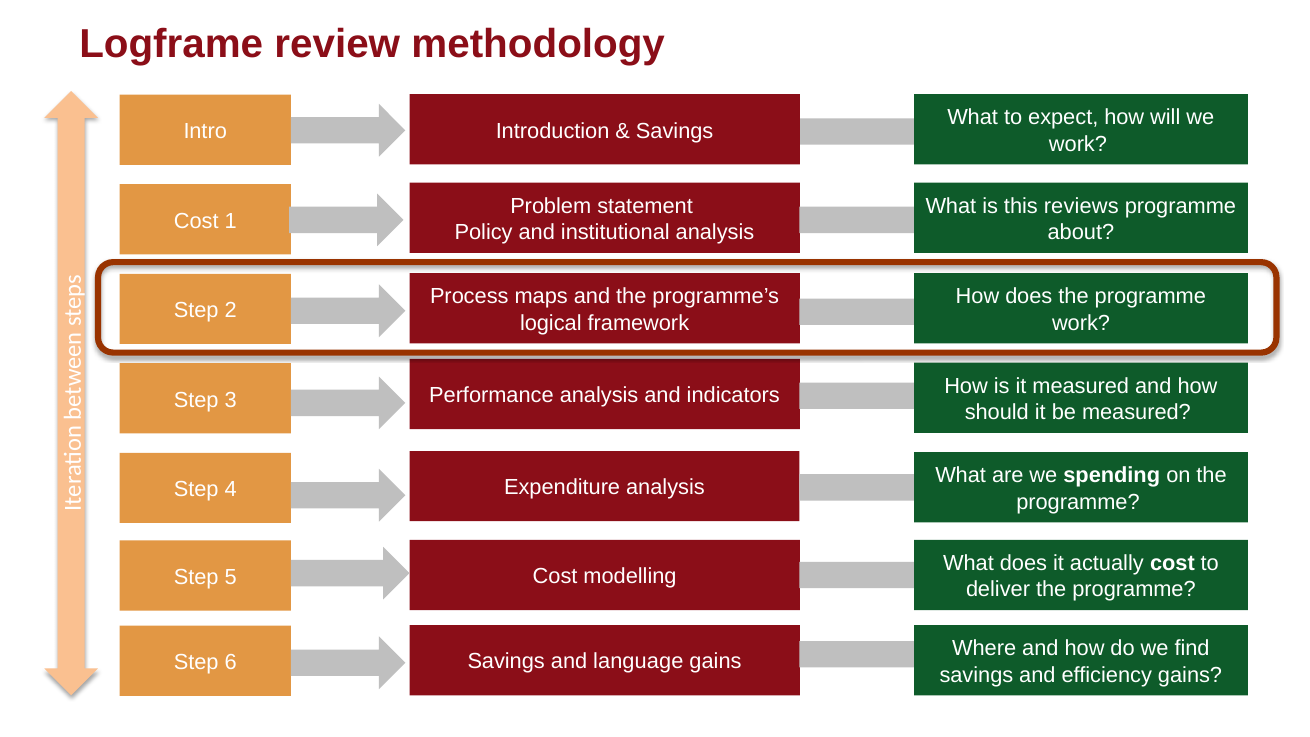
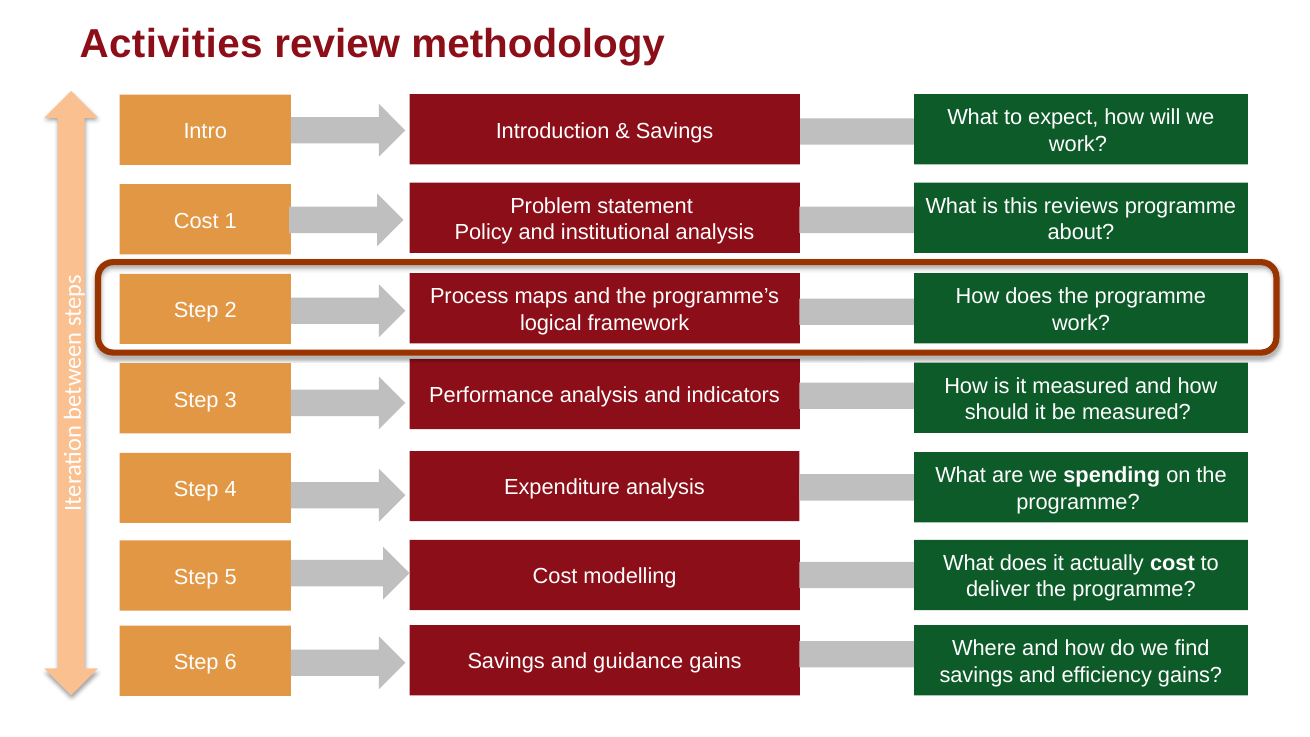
Logframe: Logframe -> Activities (171, 44)
language: language -> guidance (638, 662)
